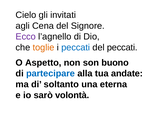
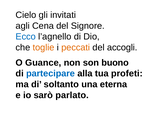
Ecco colour: purple -> blue (26, 37)
peccati colour: blue -> orange (76, 48)
del peccati: peccati -> accogli (122, 48)
Aspetto: Aspetto -> Guance (43, 63)
andate: andate -> profeti (127, 74)
volontà: volontà -> parlato (72, 95)
